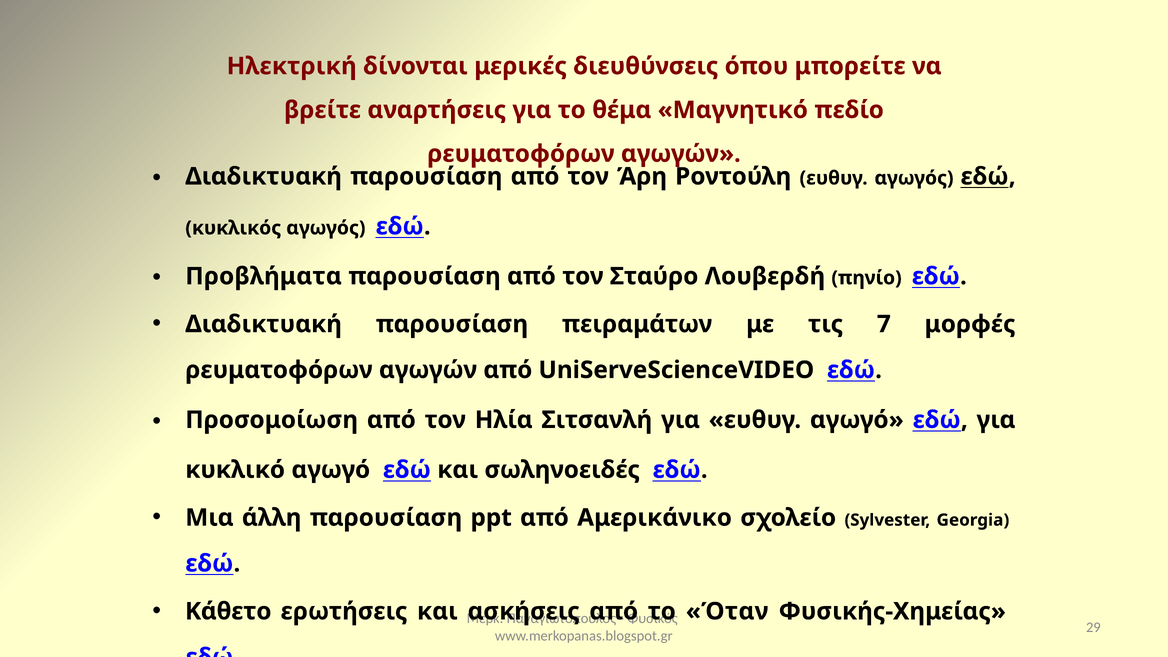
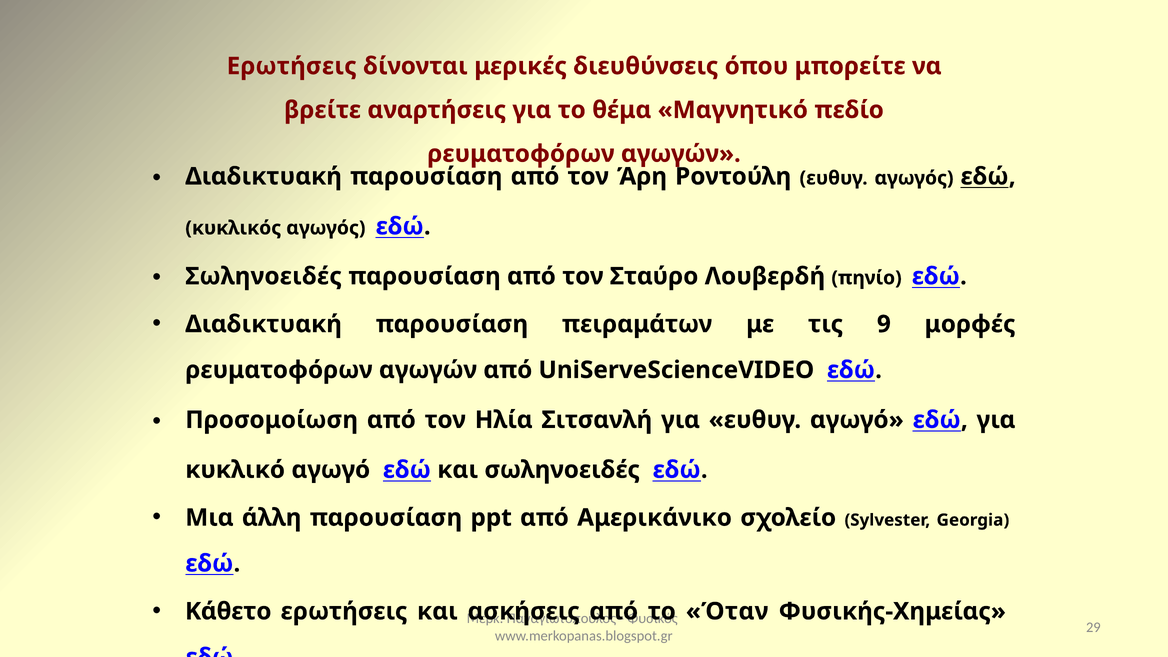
Ηλεκτρική: Ηλεκτρική -> Ερωτήσεις (292, 66)
Προβλήματα: Προβλήματα -> Σωληνοειδές (264, 276)
7: 7 -> 9 (884, 324)
